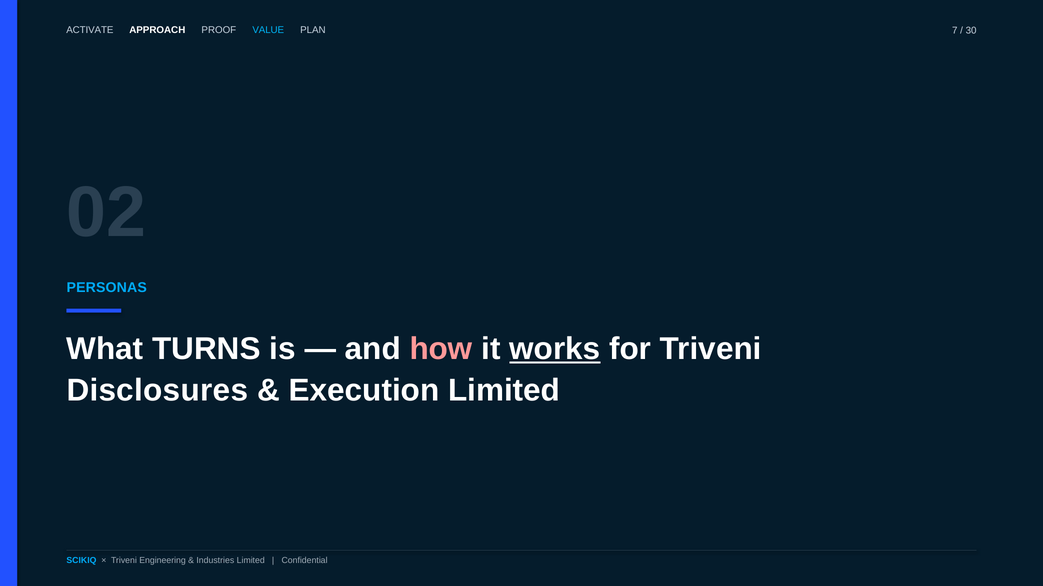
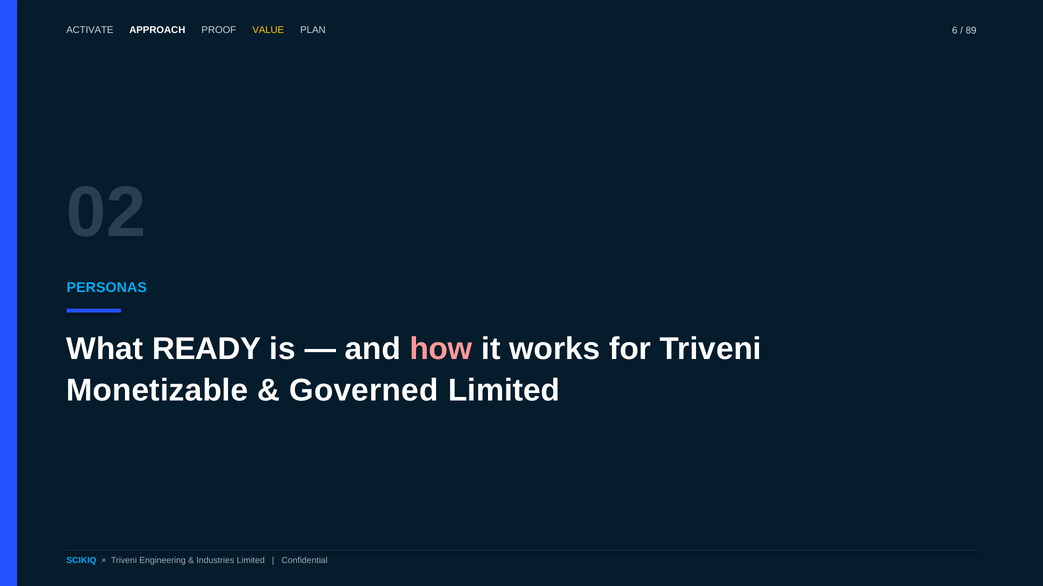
VALUE colour: light blue -> yellow (268, 30)
7: 7 -> 6 (955, 31)
30: 30 -> 89 (971, 31)
TURNS: TURNS -> READY (207, 349)
works underline: present -> none (555, 349)
Disclosures: Disclosures -> Monetizable (157, 391)
Execution: Execution -> Governed (364, 391)
